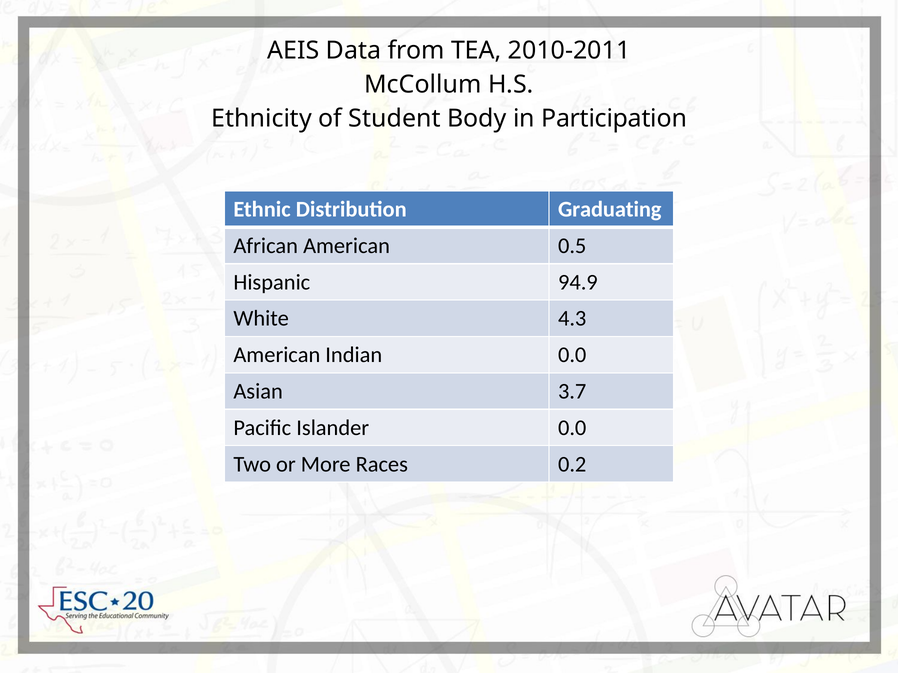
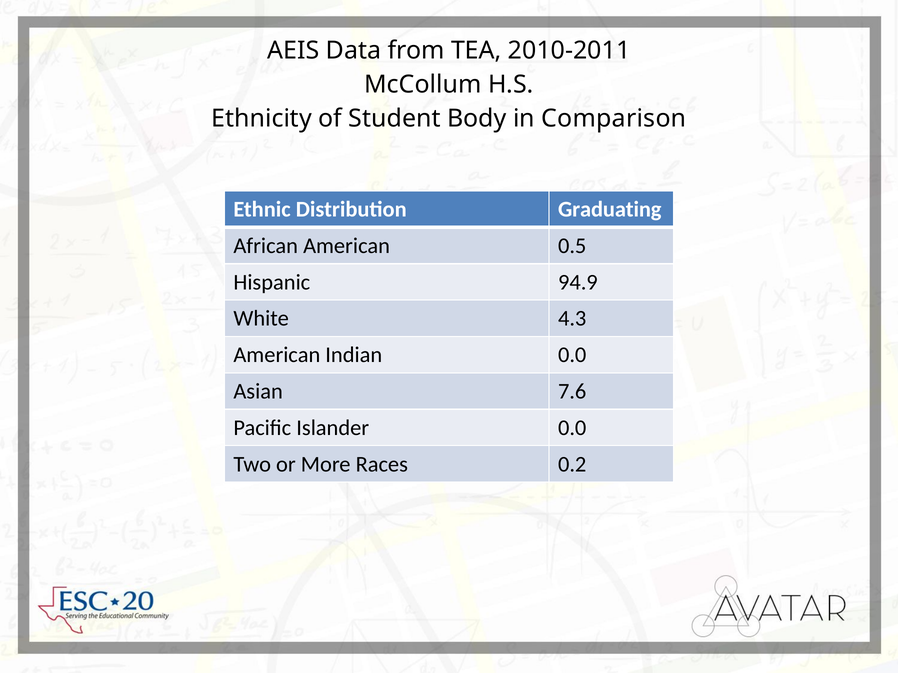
Participation: Participation -> Comparison (614, 119)
3.7: 3.7 -> 7.6 (572, 392)
